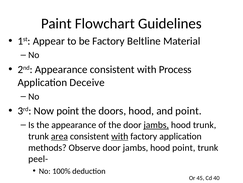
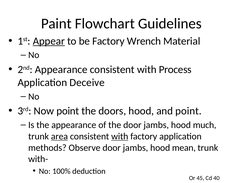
Appear underline: none -> present (49, 41)
Beltline: Beltline -> Wrench (144, 41)
jambs underline: present -> none (156, 124)
hood trunk: trunk -> much (205, 124)
hood point: point -> mean (184, 147)
peel-: peel- -> with- (38, 158)
